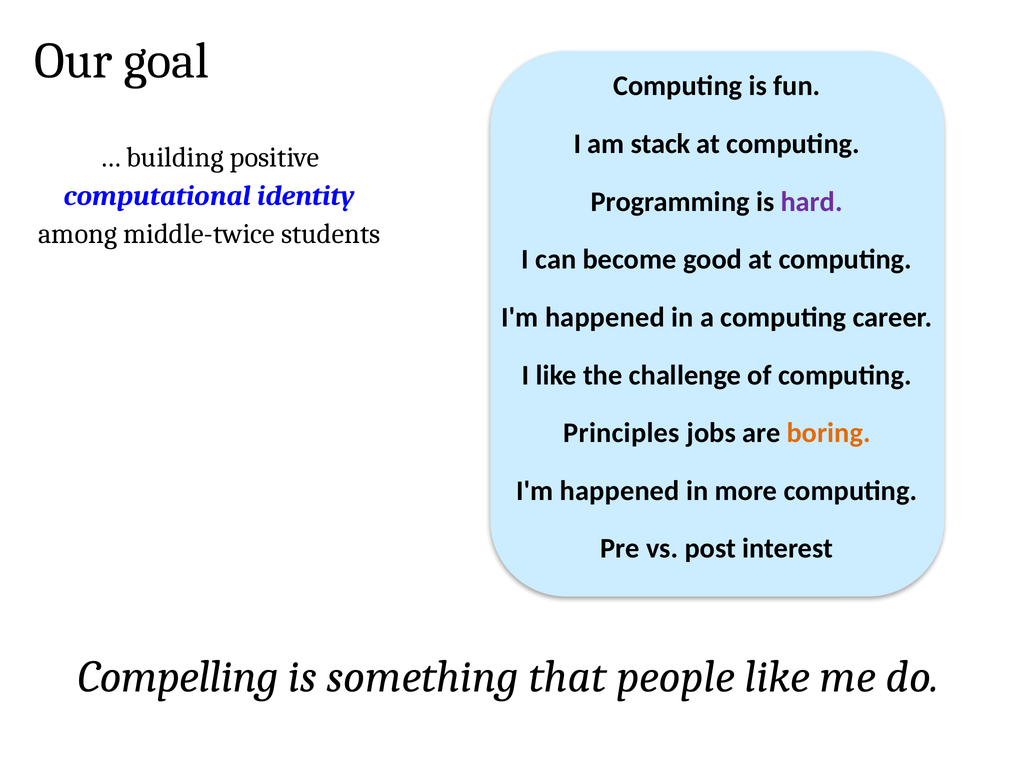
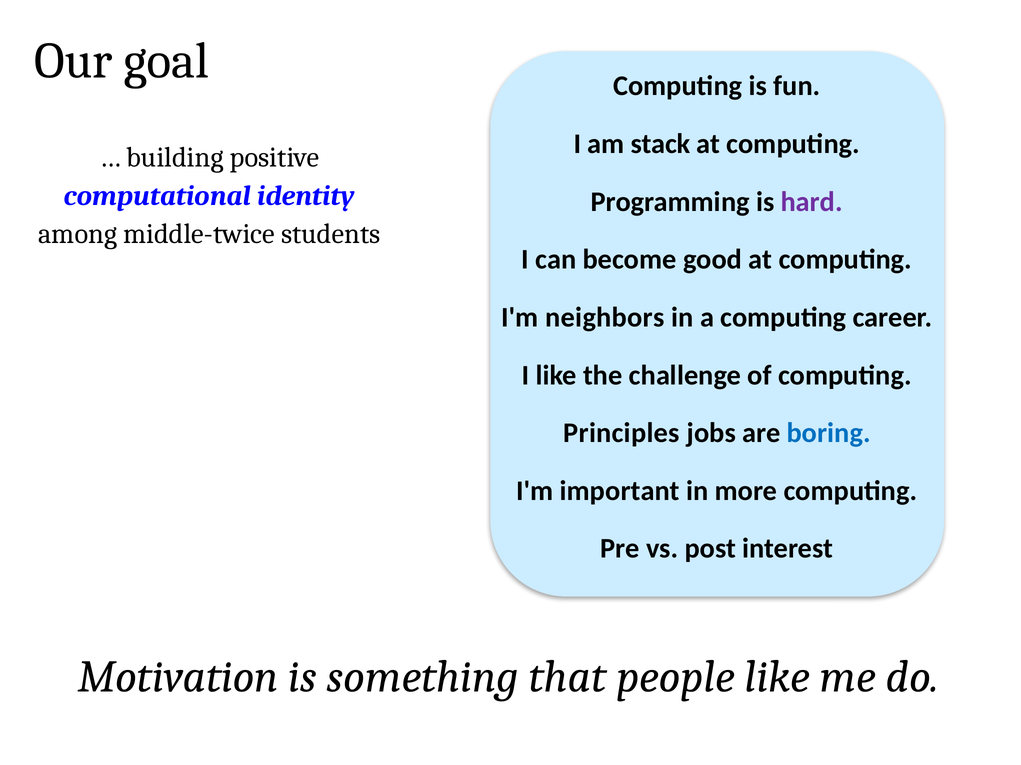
happened: happened -> neighbors (605, 318)
boring colour: orange -> blue (829, 433)
happened: happened -> important (620, 491)
Compelling: Compelling -> Motivation (178, 677)
